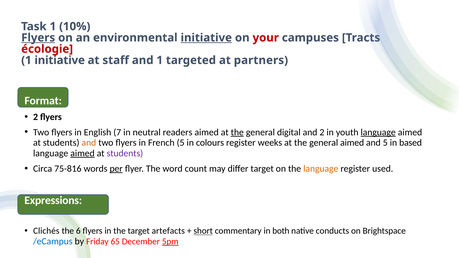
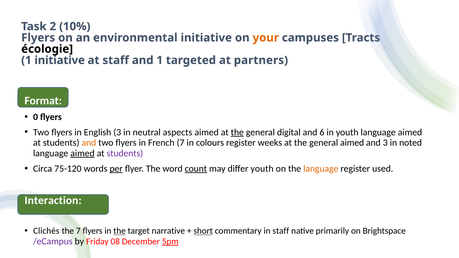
Task 1: 1 -> 2 (53, 26)
Flyers underline: present -> none (38, 38)
initiative underline: present -> none (206, 38)
your colour: red -> orange (266, 38)
écologie colour: red -> black (47, 49)
2: 2 -> 0 (36, 117)
English 7: 7 -> 3 (117, 132)
readers: readers -> aspects (178, 132)
and 2: 2 -> 6 (322, 132)
language underline: present -> none (378, 132)
French 5: 5 -> 7 (181, 143)
and 5: 5 -> 3 (385, 143)
based: based -> noted (411, 143)
75-816: 75-816 -> 75-120 (68, 169)
count underline: none -> present (196, 169)
differ target: target -> youth (262, 169)
Expressions: Expressions -> Interaction (53, 200)
the 6: 6 -> 7 (78, 231)
the underline: none -> present (120, 231)
artefacts: artefacts -> narrative (168, 231)
in both: both -> staff (281, 231)
conducts: conducts -> primarily (332, 231)
/eCampus colour: blue -> purple (53, 241)
65: 65 -> 08 (115, 242)
